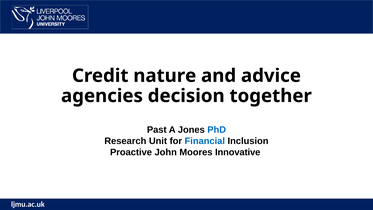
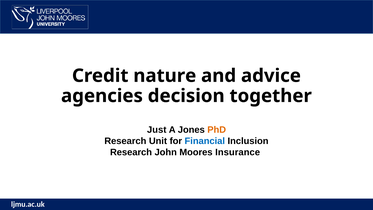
Past: Past -> Just (157, 130)
PhD colour: blue -> orange (217, 130)
Proactive: Proactive -> Research (131, 152)
Innovative: Innovative -> Insurance (238, 152)
